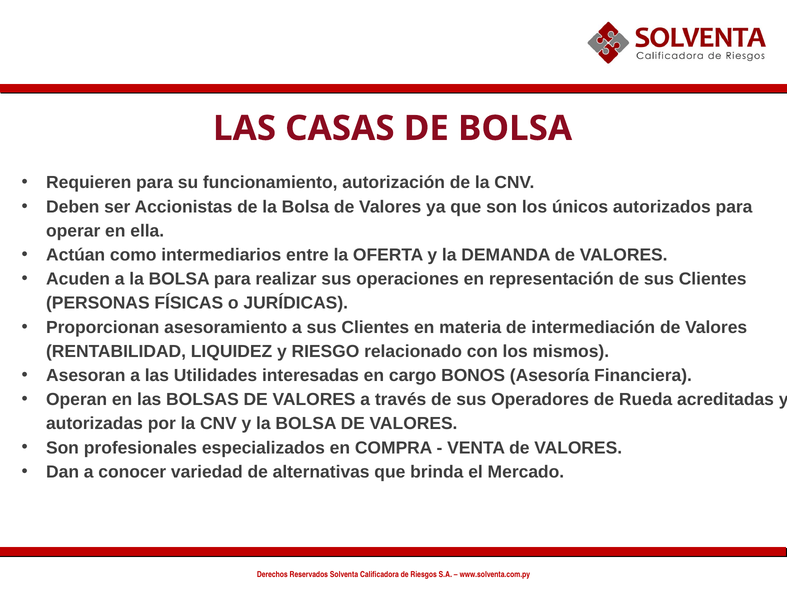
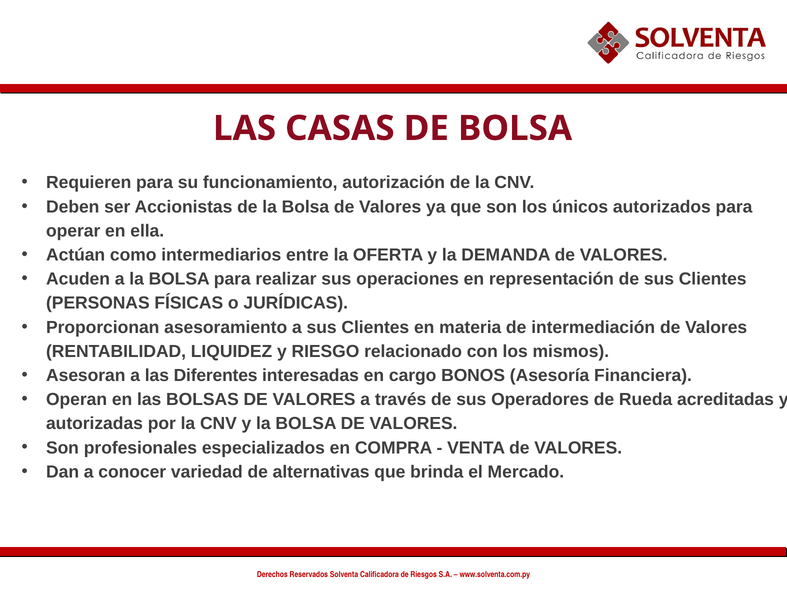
Utilidades: Utilidades -> Diferentes (216, 376)
